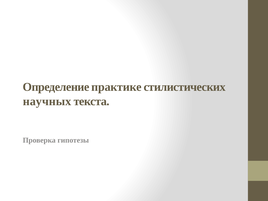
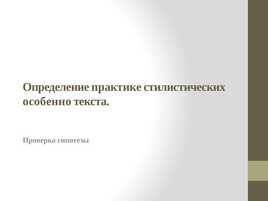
научных: научных -> особенно (47, 101)
